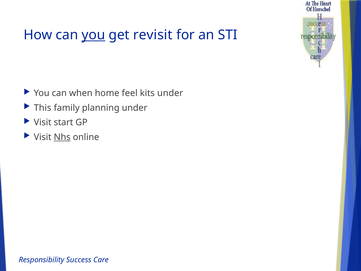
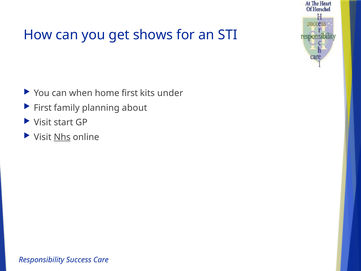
you underline: present -> none (93, 35)
revisit: revisit -> shows (153, 35)
home feel: feel -> first (130, 93)
This: This -> First (43, 108)
planning under: under -> about (135, 108)
